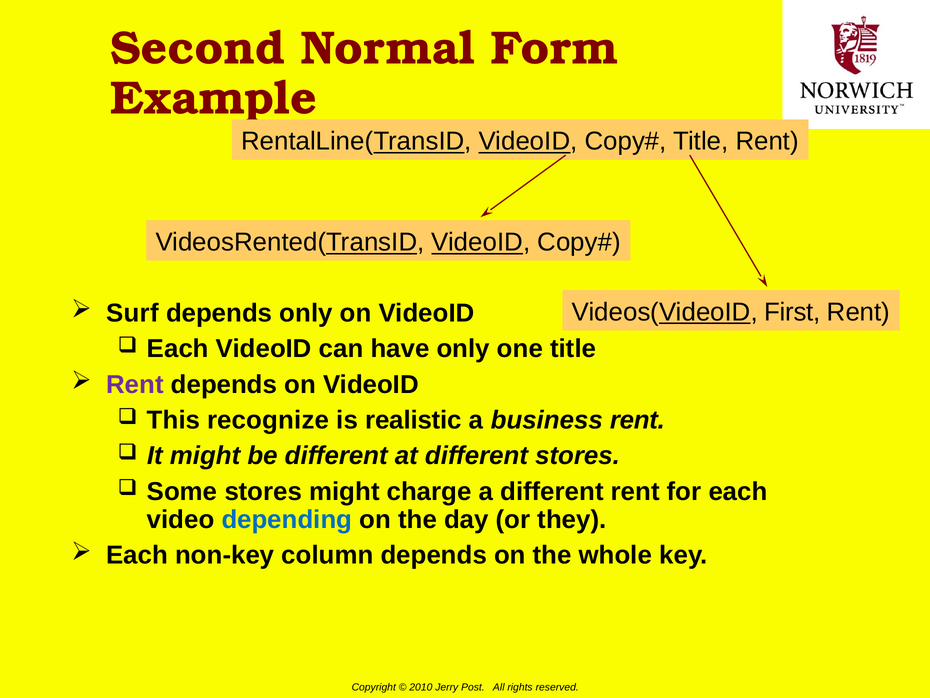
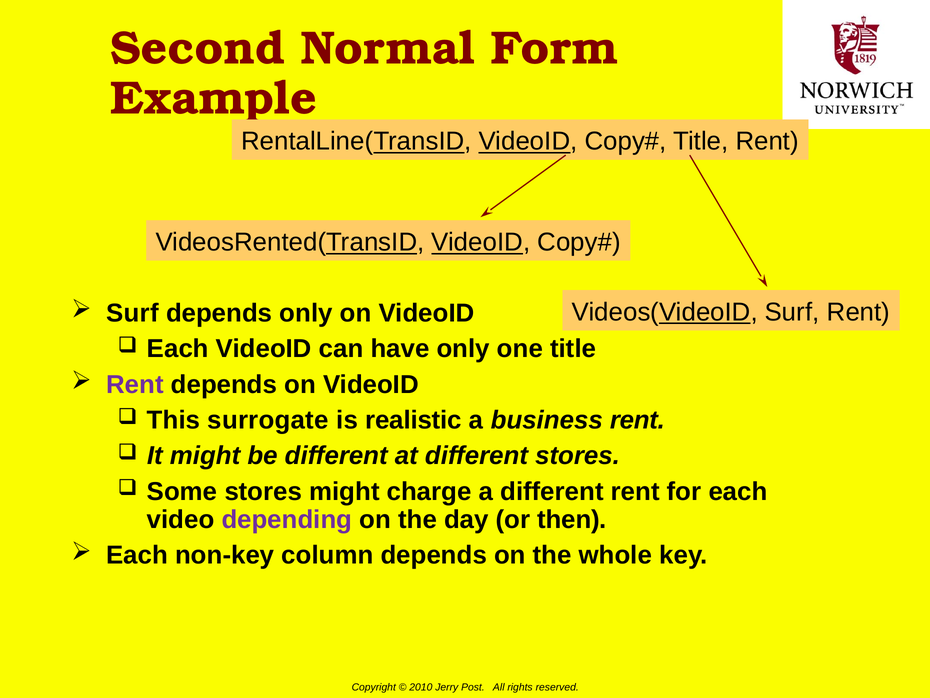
Videos(VideoID First: First -> Surf (792, 312)
recognize: recognize -> surrogate (268, 420)
depending colour: blue -> purple (287, 519)
they: they -> then (572, 519)
